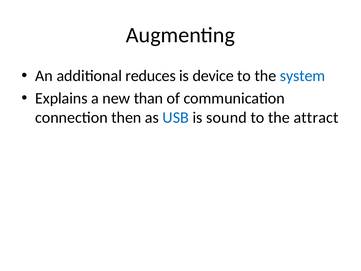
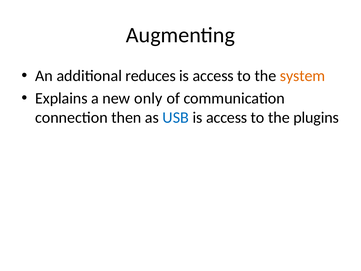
device: device -> access (213, 76)
system colour: blue -> orange (303, 76)
than: than -> only (148, 98)
sound: sound -> access (227, 117)
attract: attract -> plugins (316, 117)
